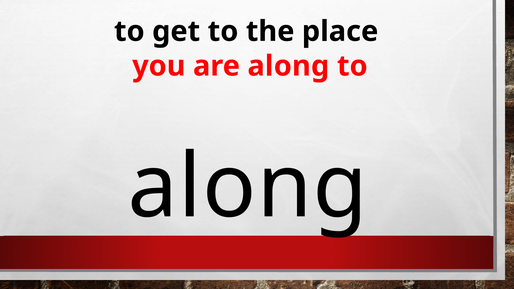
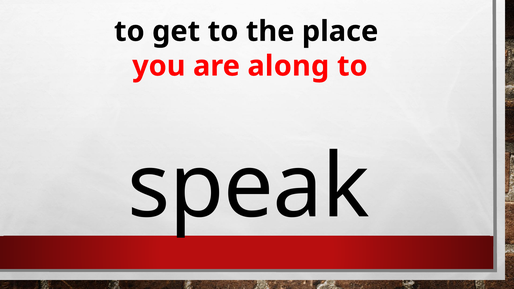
along: along -> speak (249, 187)
